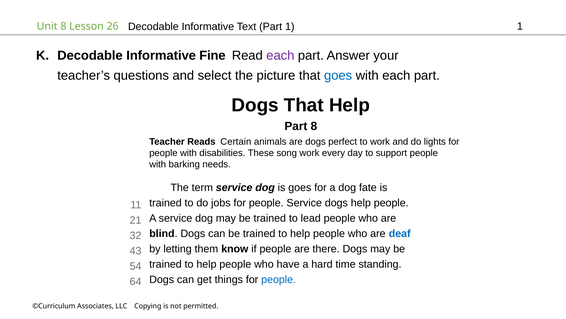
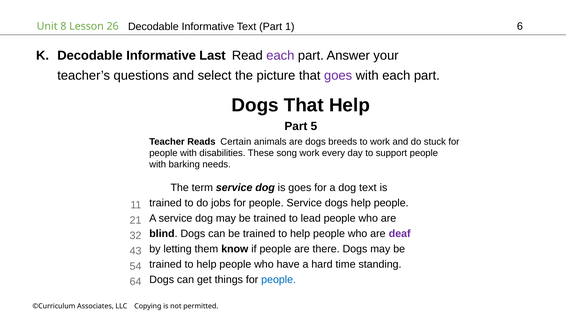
1: 1 -> 6 (520, 26)
Fine: Fine -> Last (212, 55)
goes colour: blue -> purple (338, 75)
Part 8: 8 -> 5 (314, 126)
perfect: perfect -> breeds (343, 141)
lights: lights -> stuck (435, 141)
dog fate: fate -> text (368, 187)
deaf colour: blue -> purple (400, 233)
